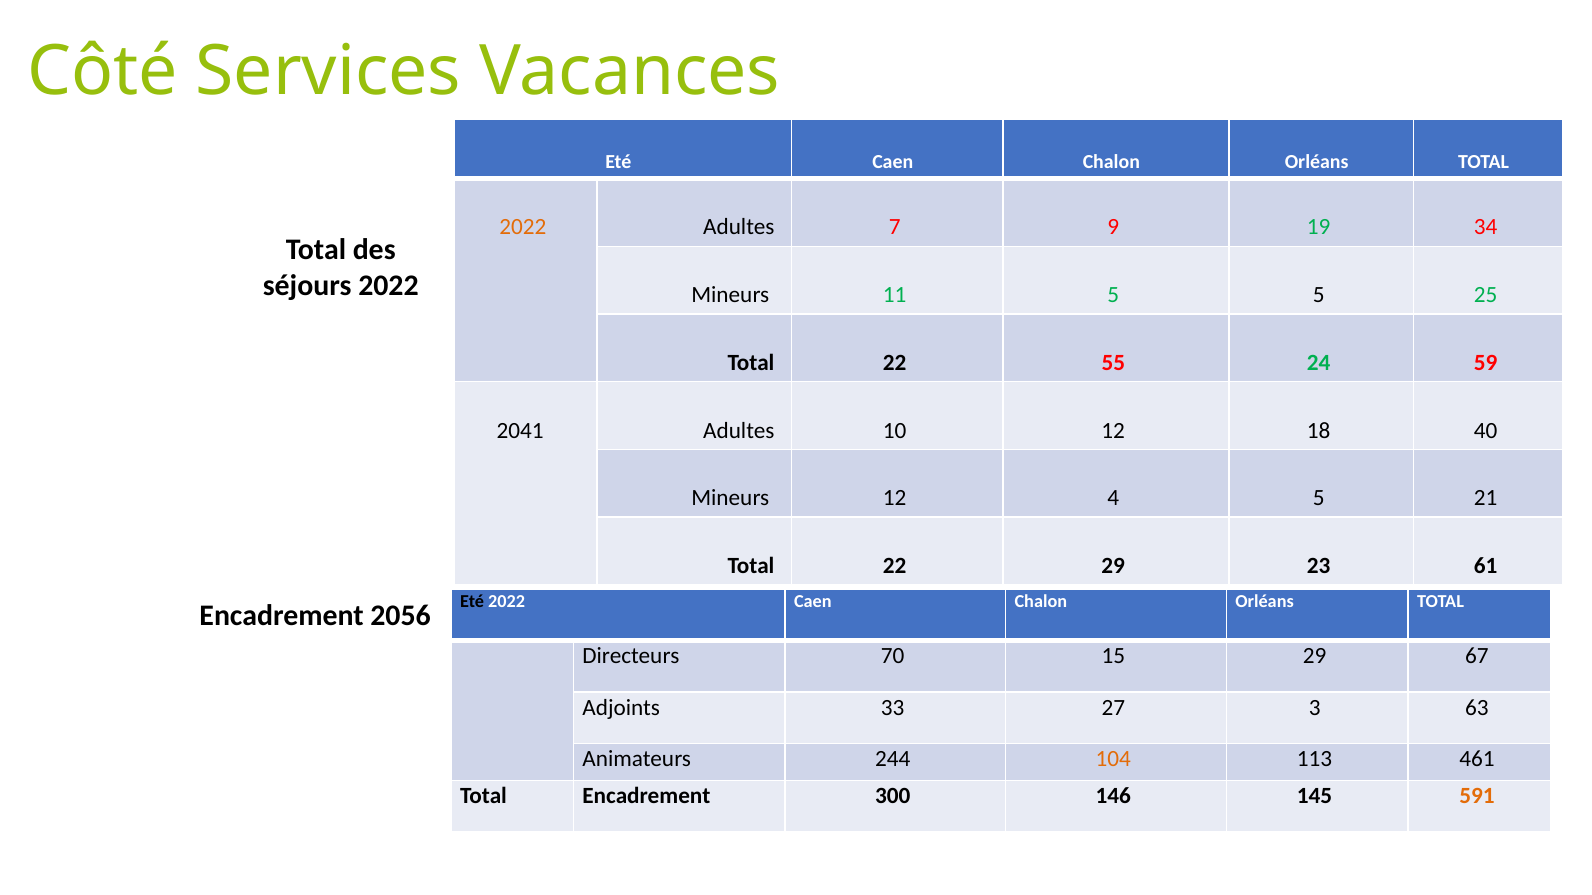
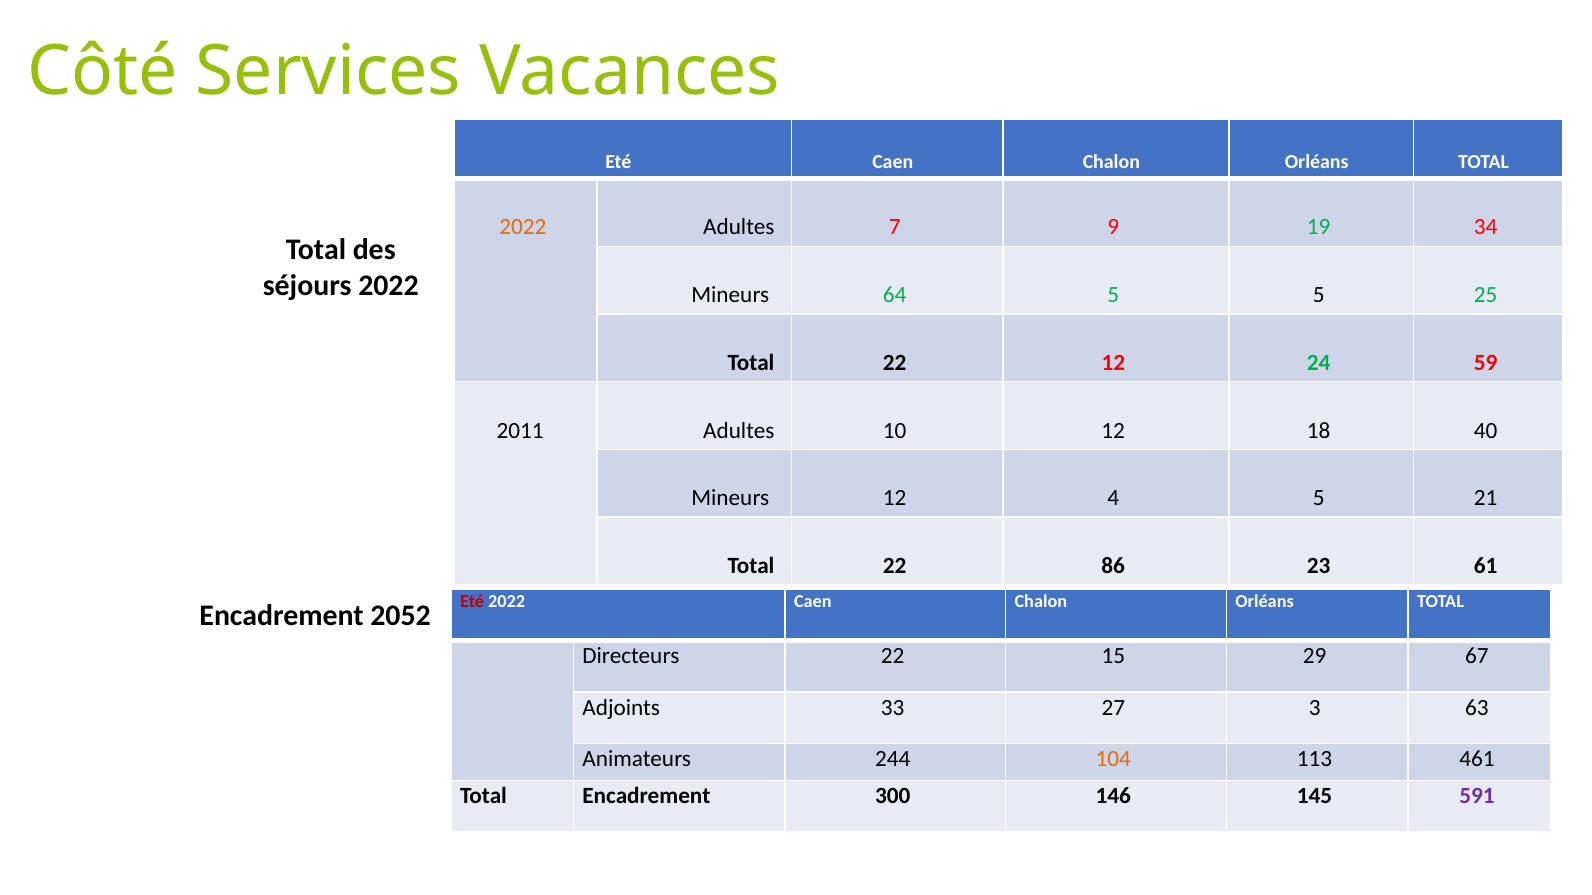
11: 11 -> 64 (895, 295)
22 55: 55 -> 12 (1113, 363)
2041: 2041 -> 2011 (520, 431)
22 29: 29 -> 86 (1113, 566)
Eté colour: black -> red (472, 602)
2056: 2056 -> 2052 (401, 616)
Directeurs 70: 70 -> 22 (893, 657)
591 colour: orange -> purple (1477, 797)
